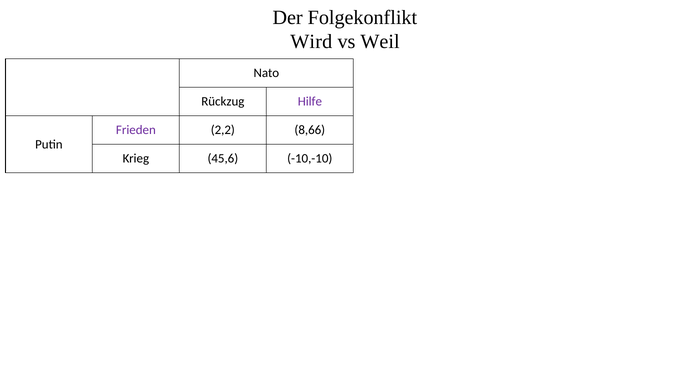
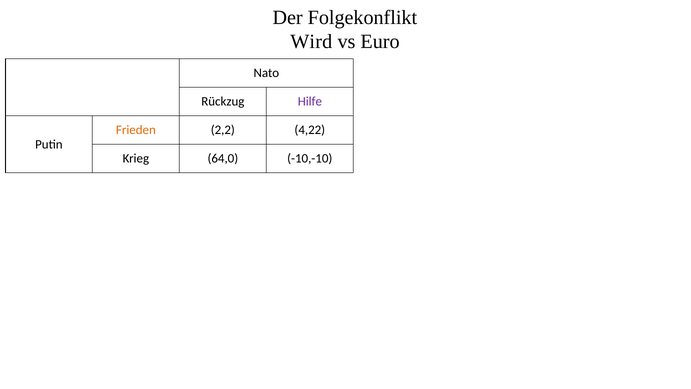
Weil: Weil -> Euro (380, 42)
Frieden colour: purple -> orange (136, 130)
8,66: 8,66 -> 4,22 (310, 130)
45,6: 45,6 -> 64,0 (223, 159)
